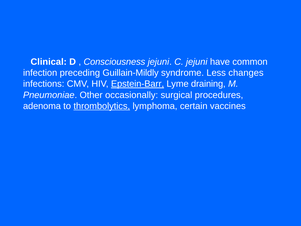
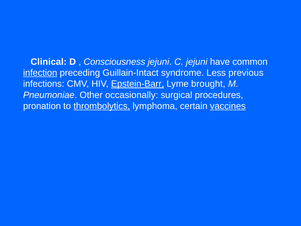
infection underline: none -> present (40, 73)
Guillain-Mildly: Guillain-Mildly -> Guillain-Intact (131, 73)
changes: changes -> previous (246, 73)
draining: draining -> brought (208, 84)
adenoma: adenoma -> pronation (42, 106)
vaccines underline: none -> present (228, 106)
